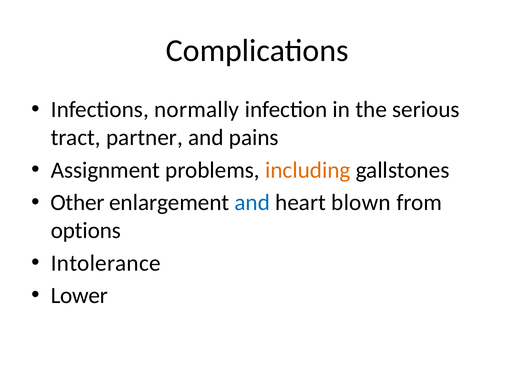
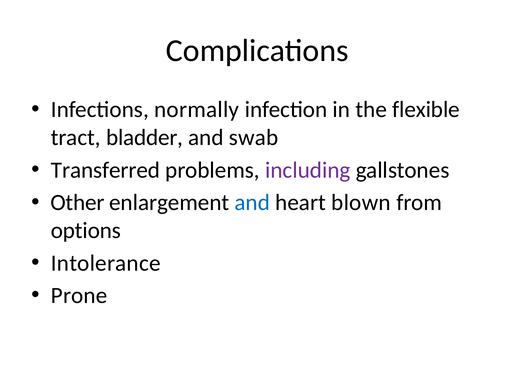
serious: serious -> flexible (426, 110)
partner: partner -> bladder (145, 137)
pains: pains -> swab (254, 137)
Assignment: Assignment -> Transferred (105, 170)
including colour: orange -> purple (308, 170)
Lower: Lower -> Prone (79, 295)
